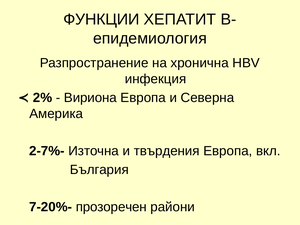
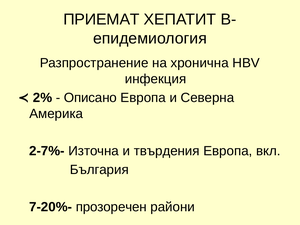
ФУНКЦИИ: ФУНКЦИИ -> ПРИЕМАТ (101, 19)
Вириона: Вириона -> Описано (90, 98)
